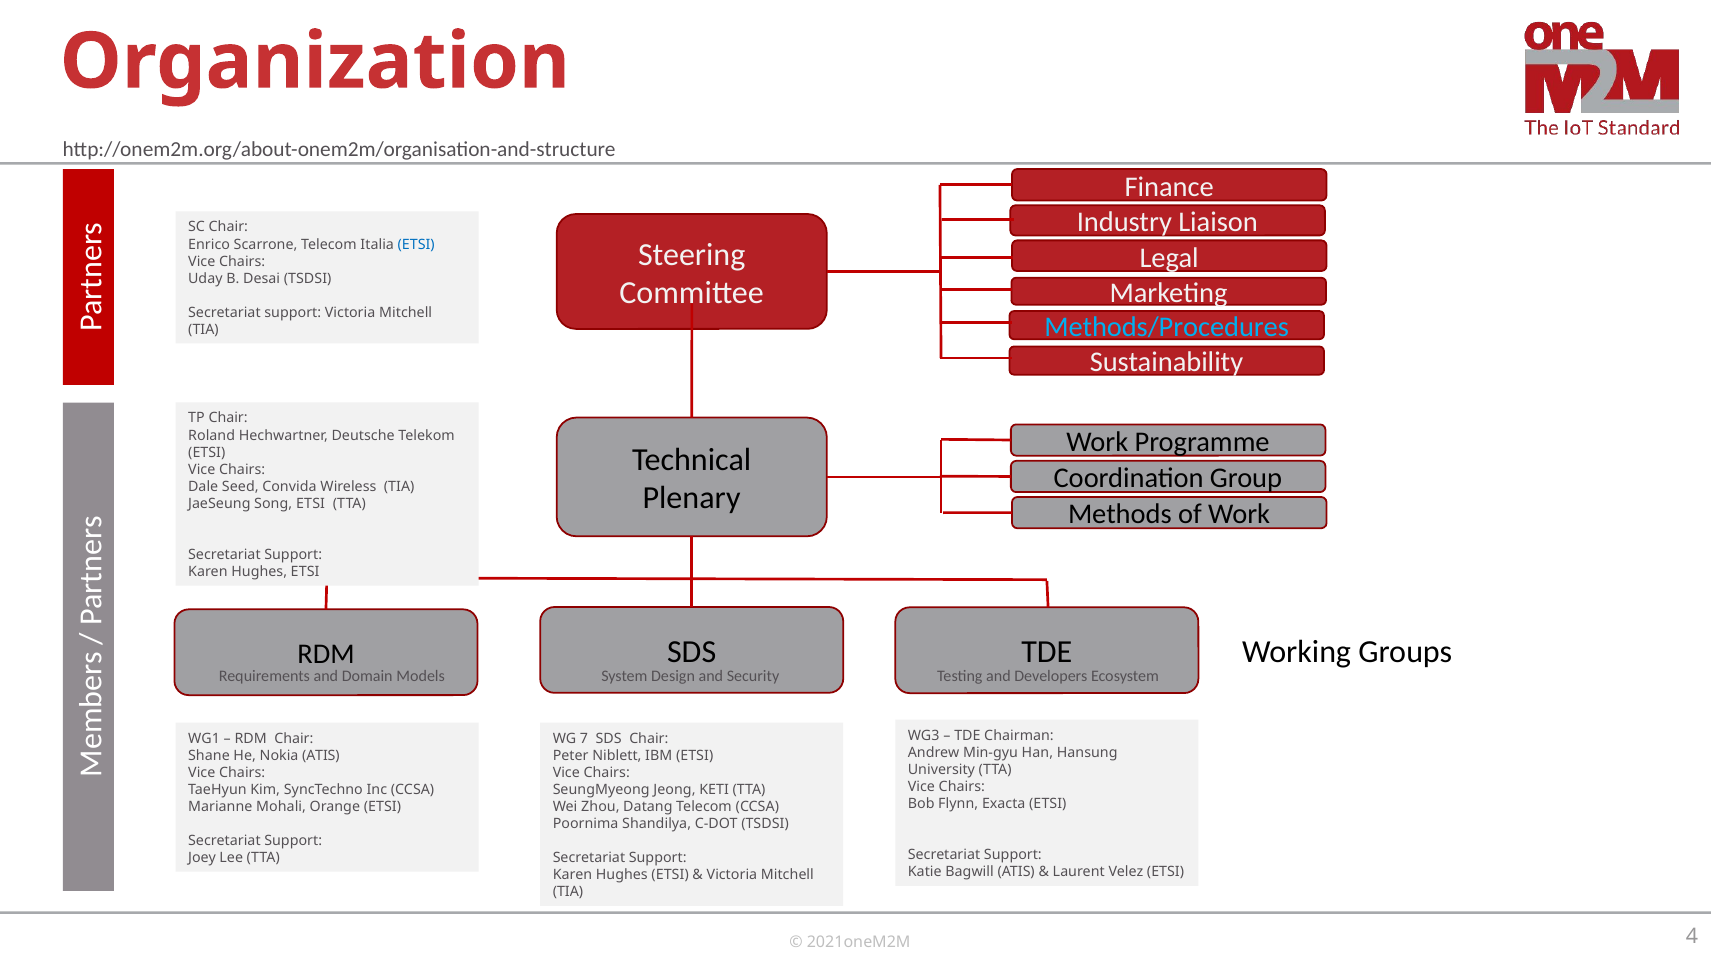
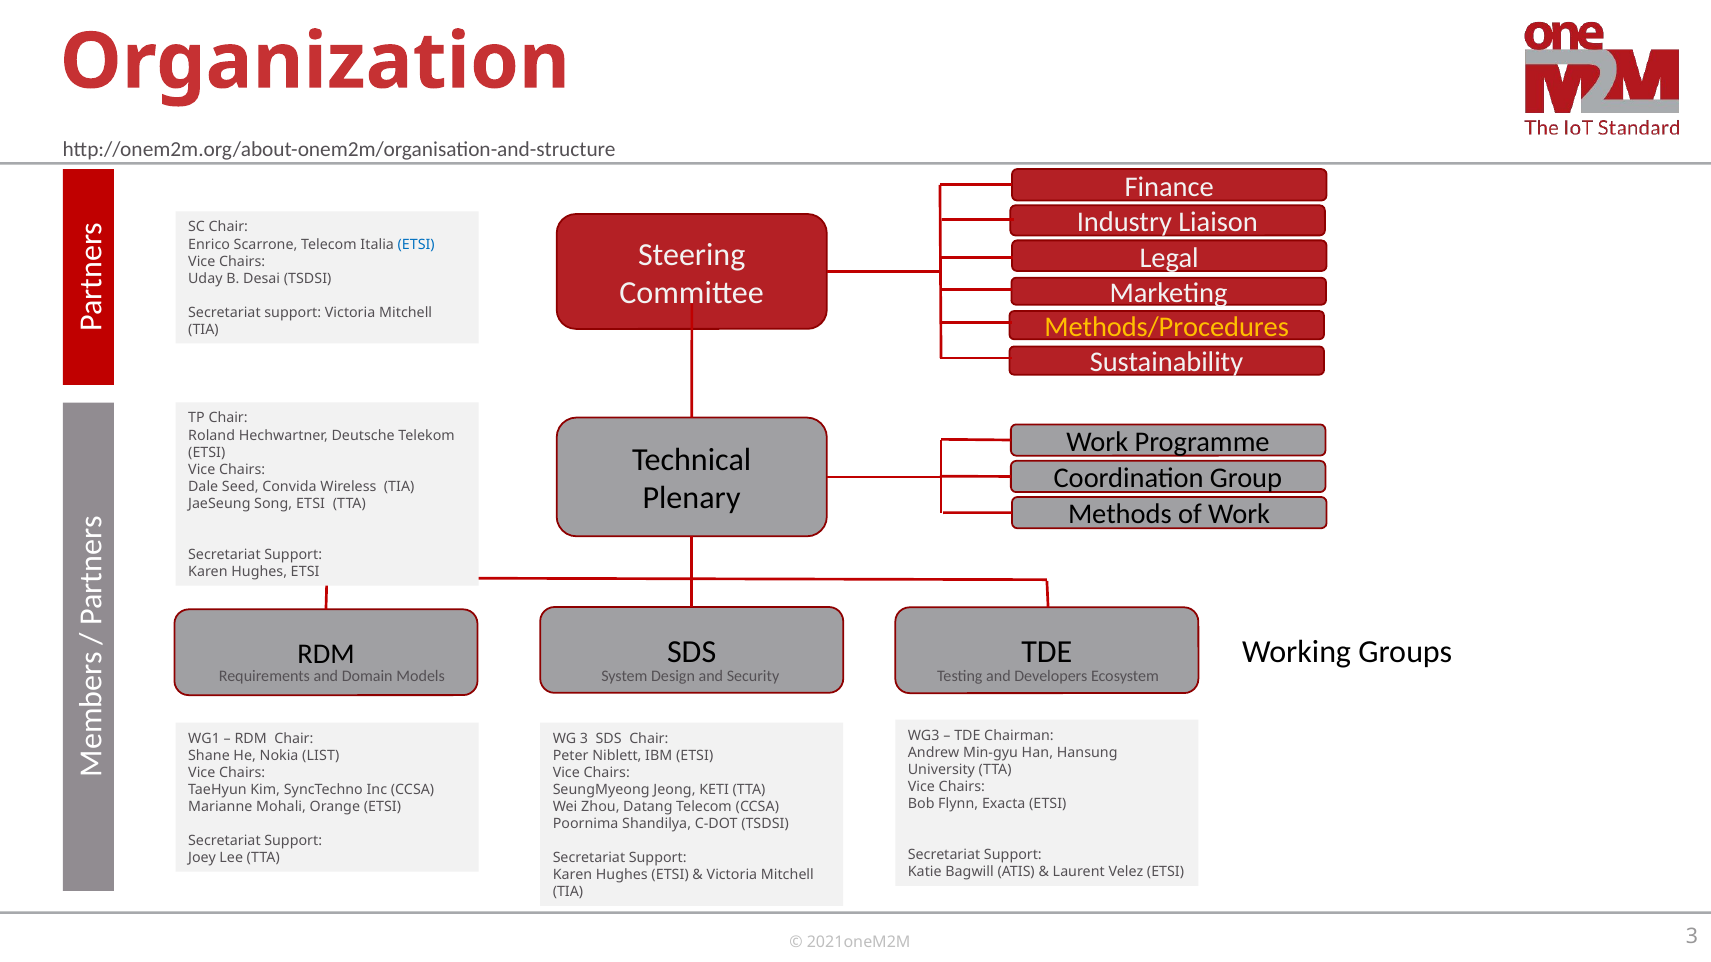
Methods/Procedures colour: light blue -> yellow (1167, 327)
WG 7: 7 -> 3 (584, 739)
Nokia ATIS: ATIS -> LIST (321, 756)
4: 4 -> 3 (1692, 937)
